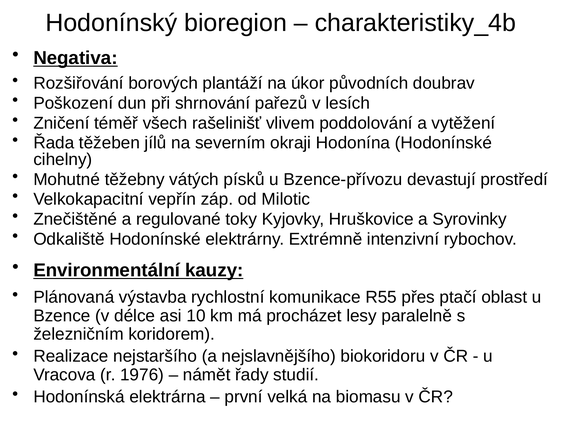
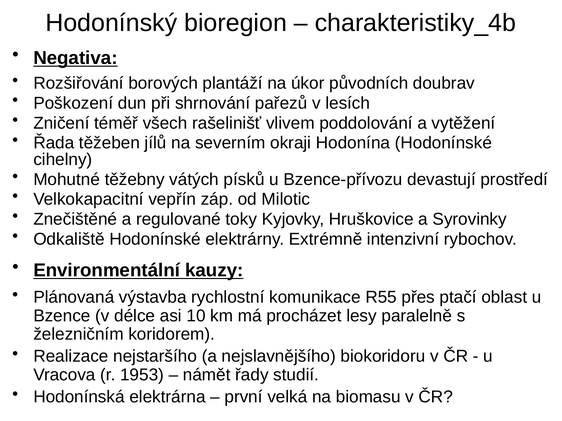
1976: 1976 -> 1953 (142, 375)
